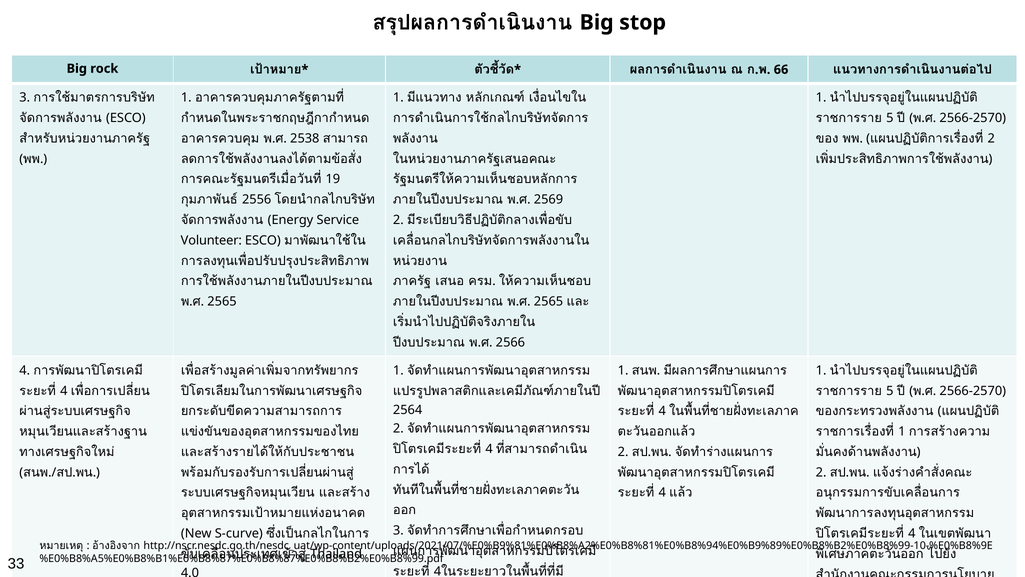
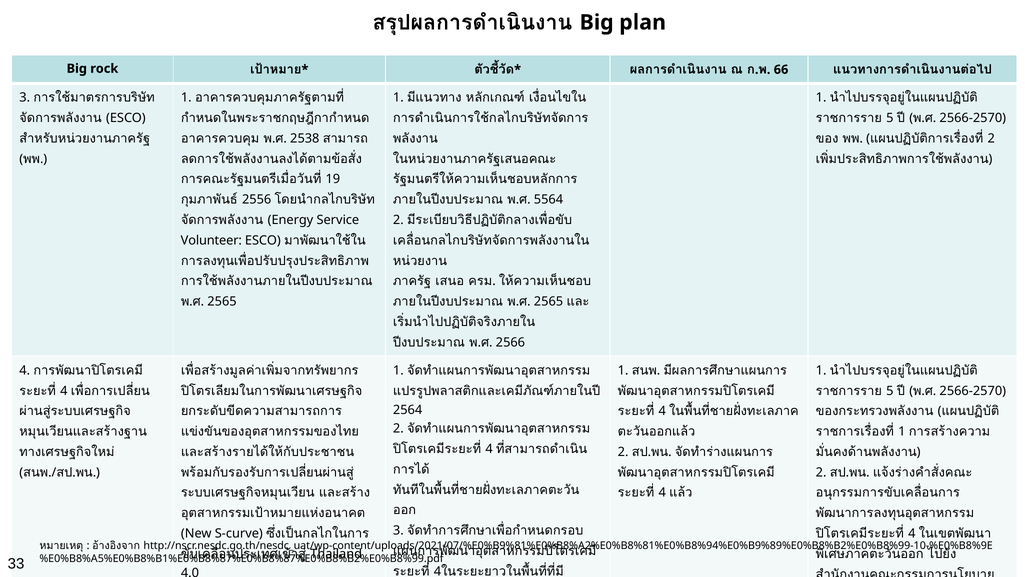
stop: stop -> plan (643, 22)
2569: 2569 -> 5564 (548, 199)
